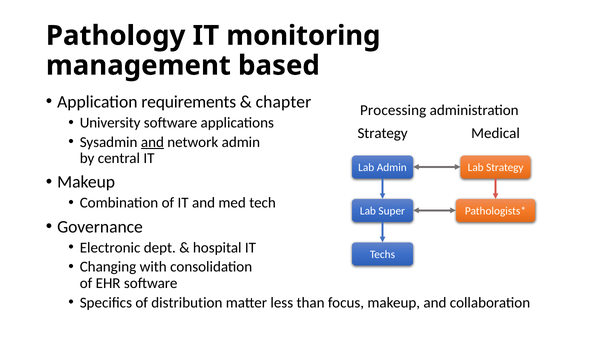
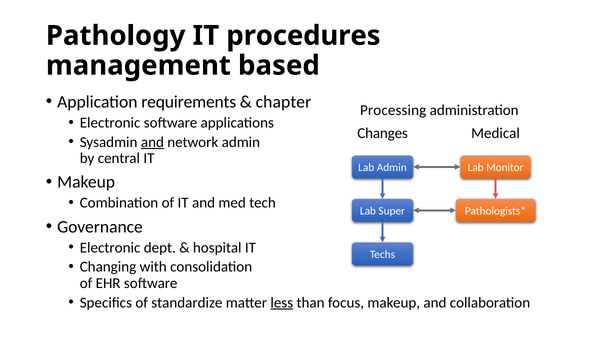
monitoring: monitoring -> procedures (303, 36)
University: University -> Electronic (110, 122)
Strategy: Strategy -> Changes (383, 133)
Lab Strategy: Strategy -> Monitor (505, 168)
distribution: distribution -> standardize (187, 302)
less underline: none -> present (282, 302)
